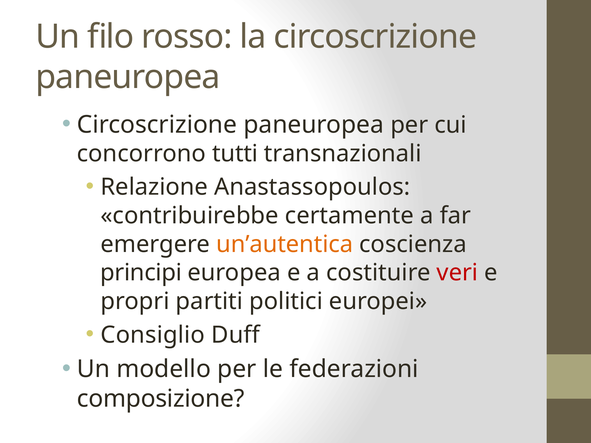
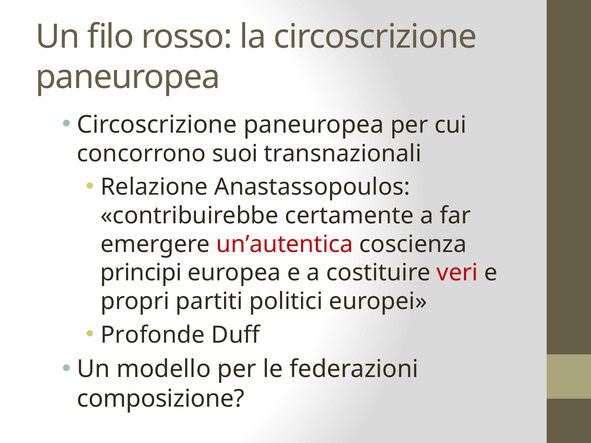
tutti: tutti -> suoi (235, 154)
un’autentica colour: orange -> red (285, 244)
Consiglio: Consiglio -> Profonde (153, 335)
